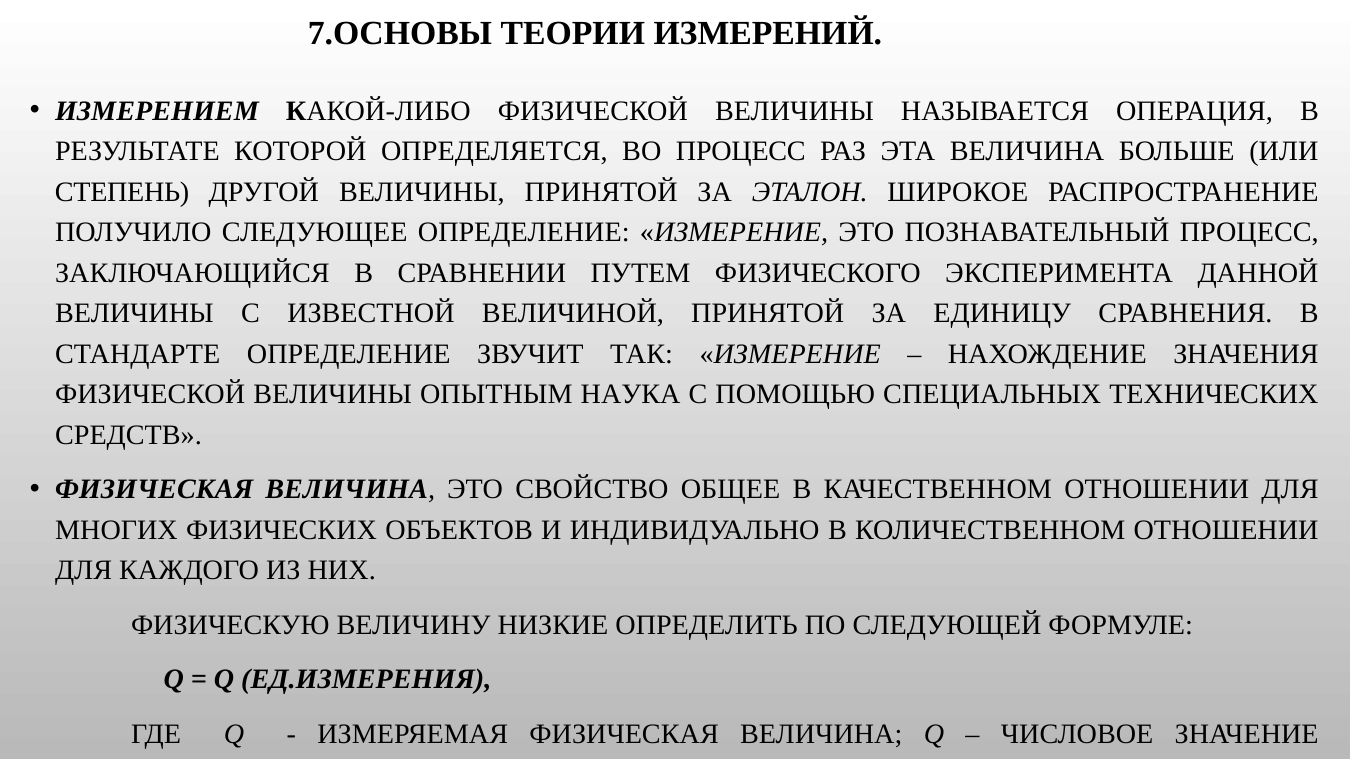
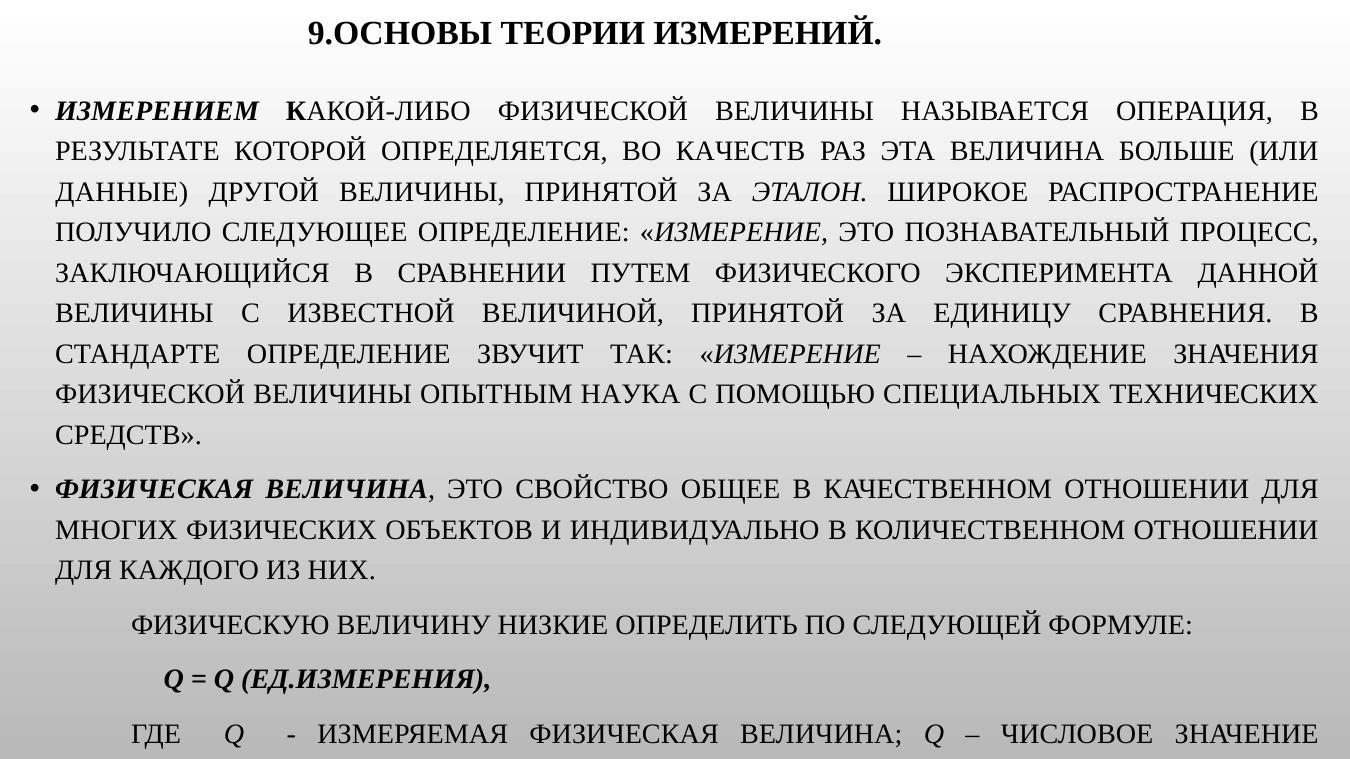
7.ОСНОВЫ: 7.ОСНОВЫ -> 9.ОСНОВЫ (400, 34)
ВО ПРОЦЕСС: ПРОЦЕСС -> КАЧЕСТВ (741, 152)
СТЕПЕНЬ: СТЕПЕНЬ -> ДАННЫЕ (122, 192)
